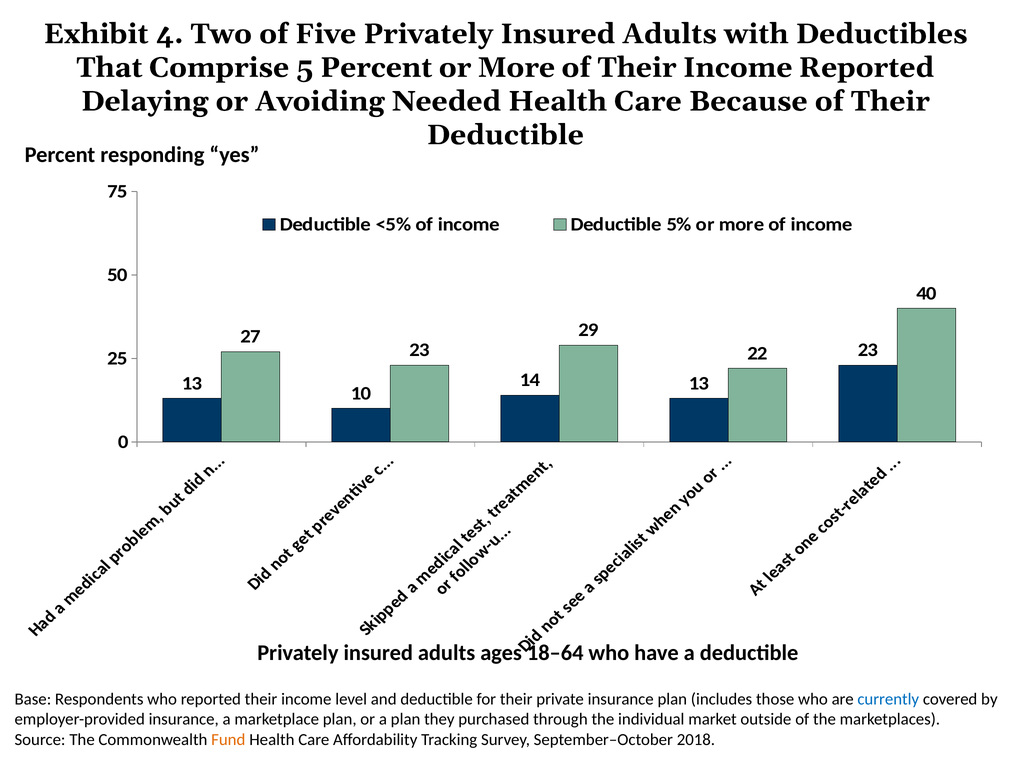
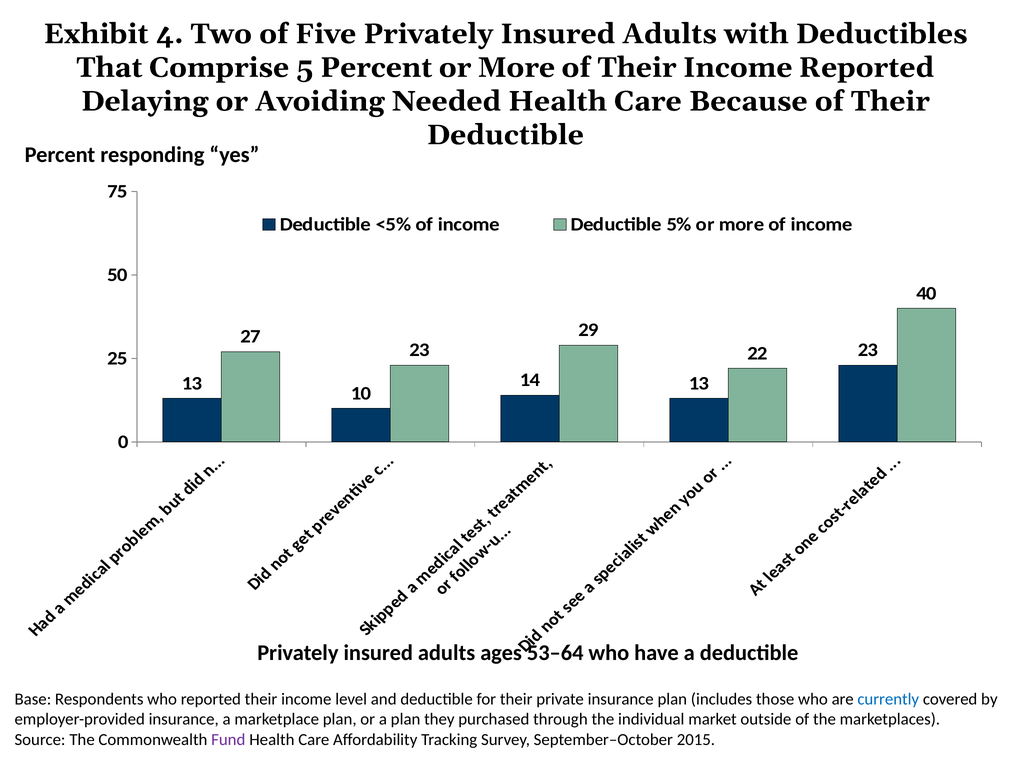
18–64: 18–64 -> 53–64 (555, 653)
Fund colour: orange -> purple (228, 740)
2018: 2018 -> 2015 (696, 740)
